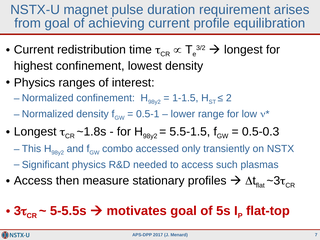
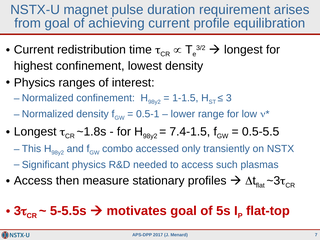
2: 2 -> 3 (229, 98)
5.5-1.5: 5.5-1.5 -> 7.4-1.5 (190, 132)
0.5-0.3: 0.5-0.3 -> 0.5-5.5 (261, 132)
